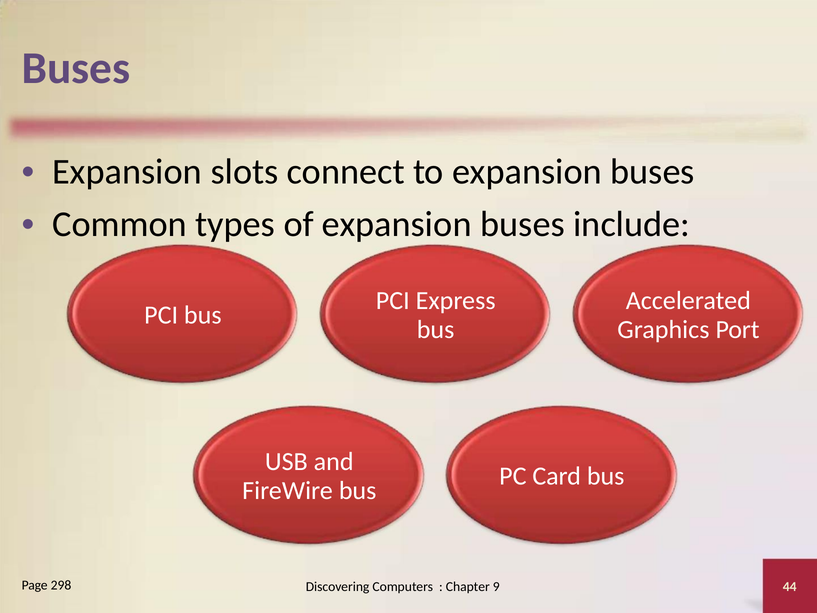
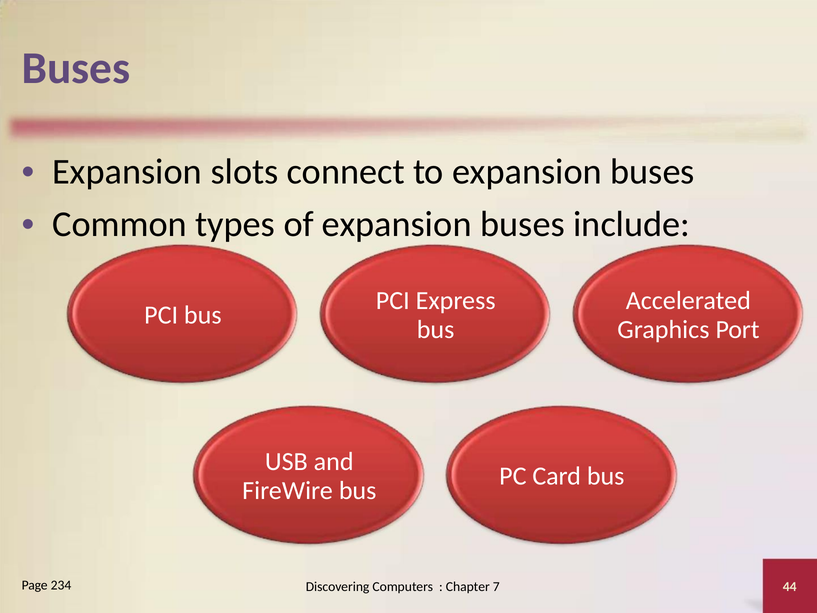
298: 298 -> 234 (61, 585)
9: 9 -> 7 (496, 587)
